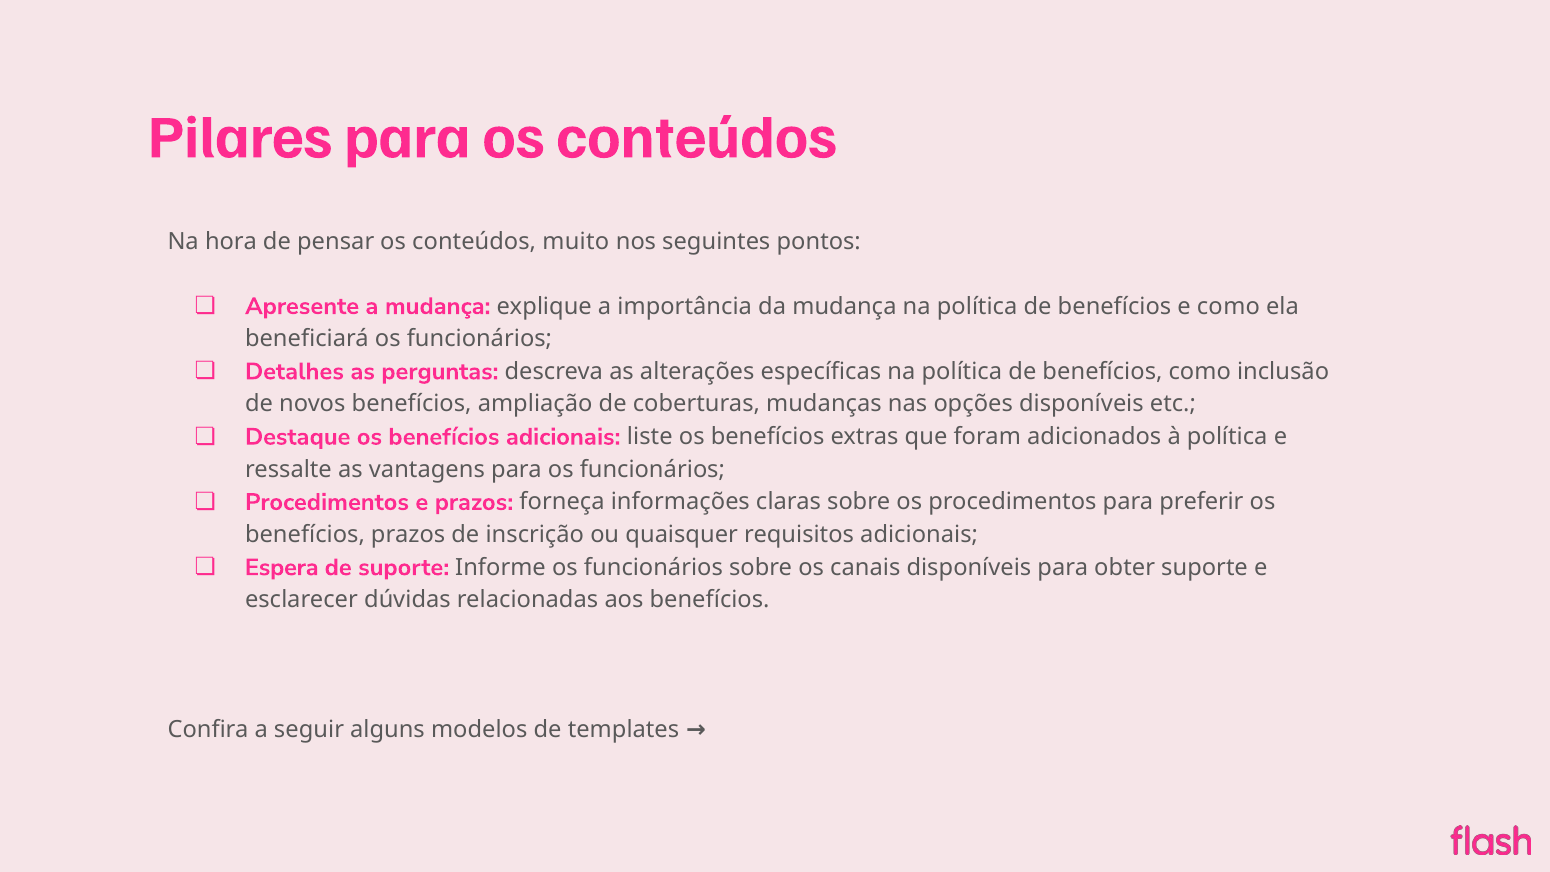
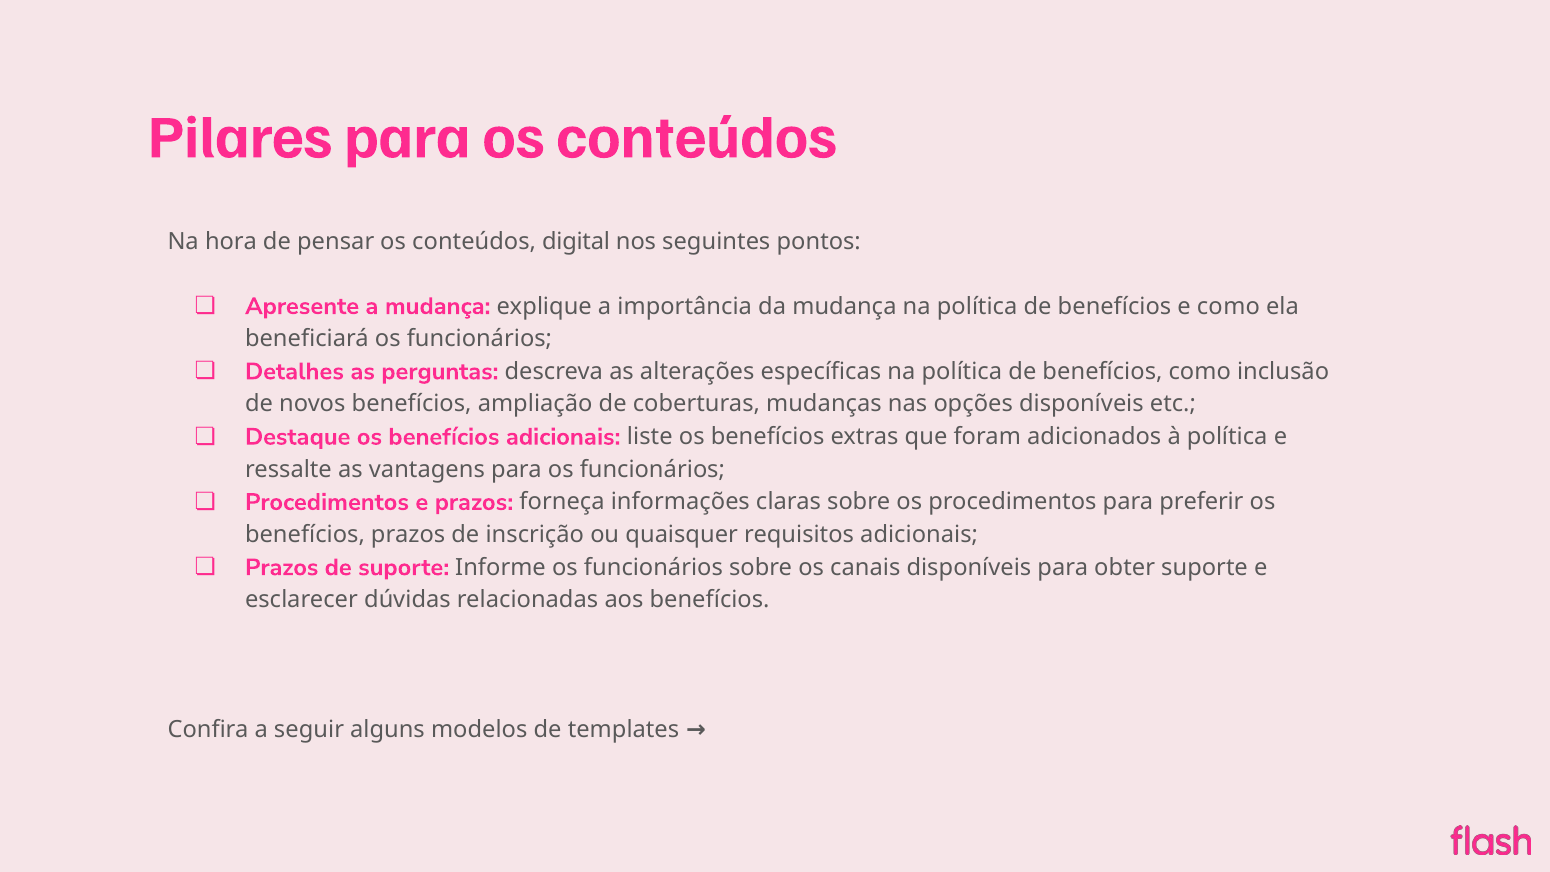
muito: muito -> digital (576, 241)
Espera: Espera -> Prazos (282, 567)
